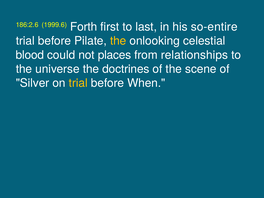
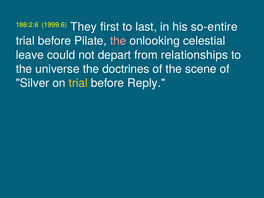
Forth: Forth -> They (84, 27)
the colour: yellow -> pink (118, 41)
blood: blood -> leave (30, 55)
places: places -> depart (114, 55)
When: When -> Reply (146, 83)
